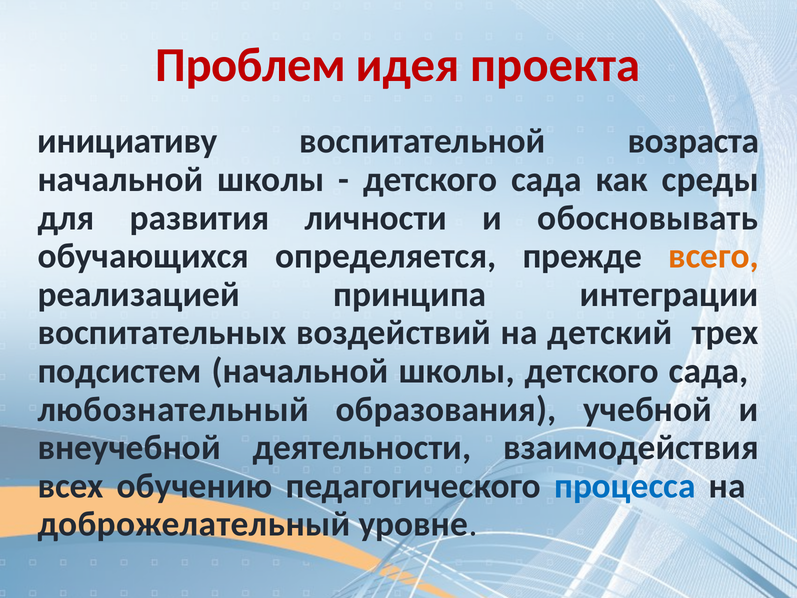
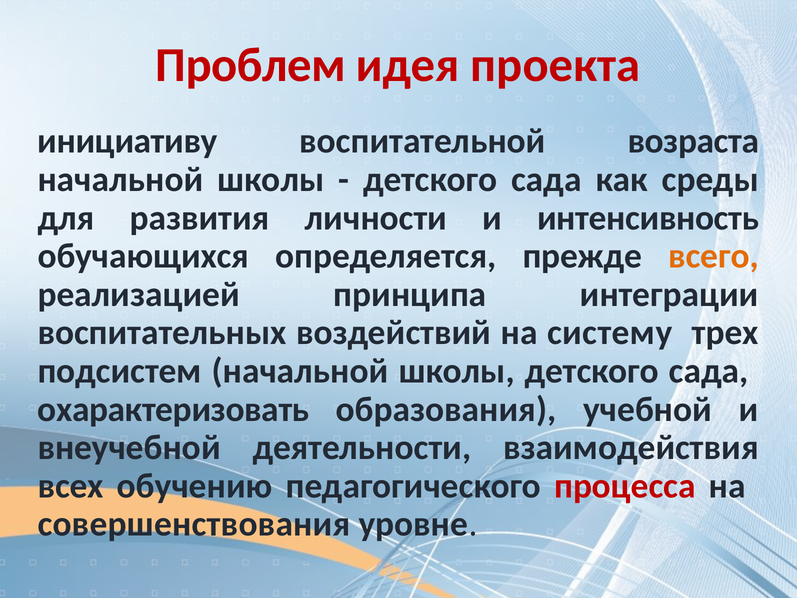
обосновывать: обосновывать -> интенсивность (648, 218)
детский: детский -> систему (610, 333)
любознательный: любознательный -> охарактеризовать (173, 409)
процесса colour: blue -> red (625, 486)
доброжелательный: доброжелательный -> совершенствования (194, 524)
